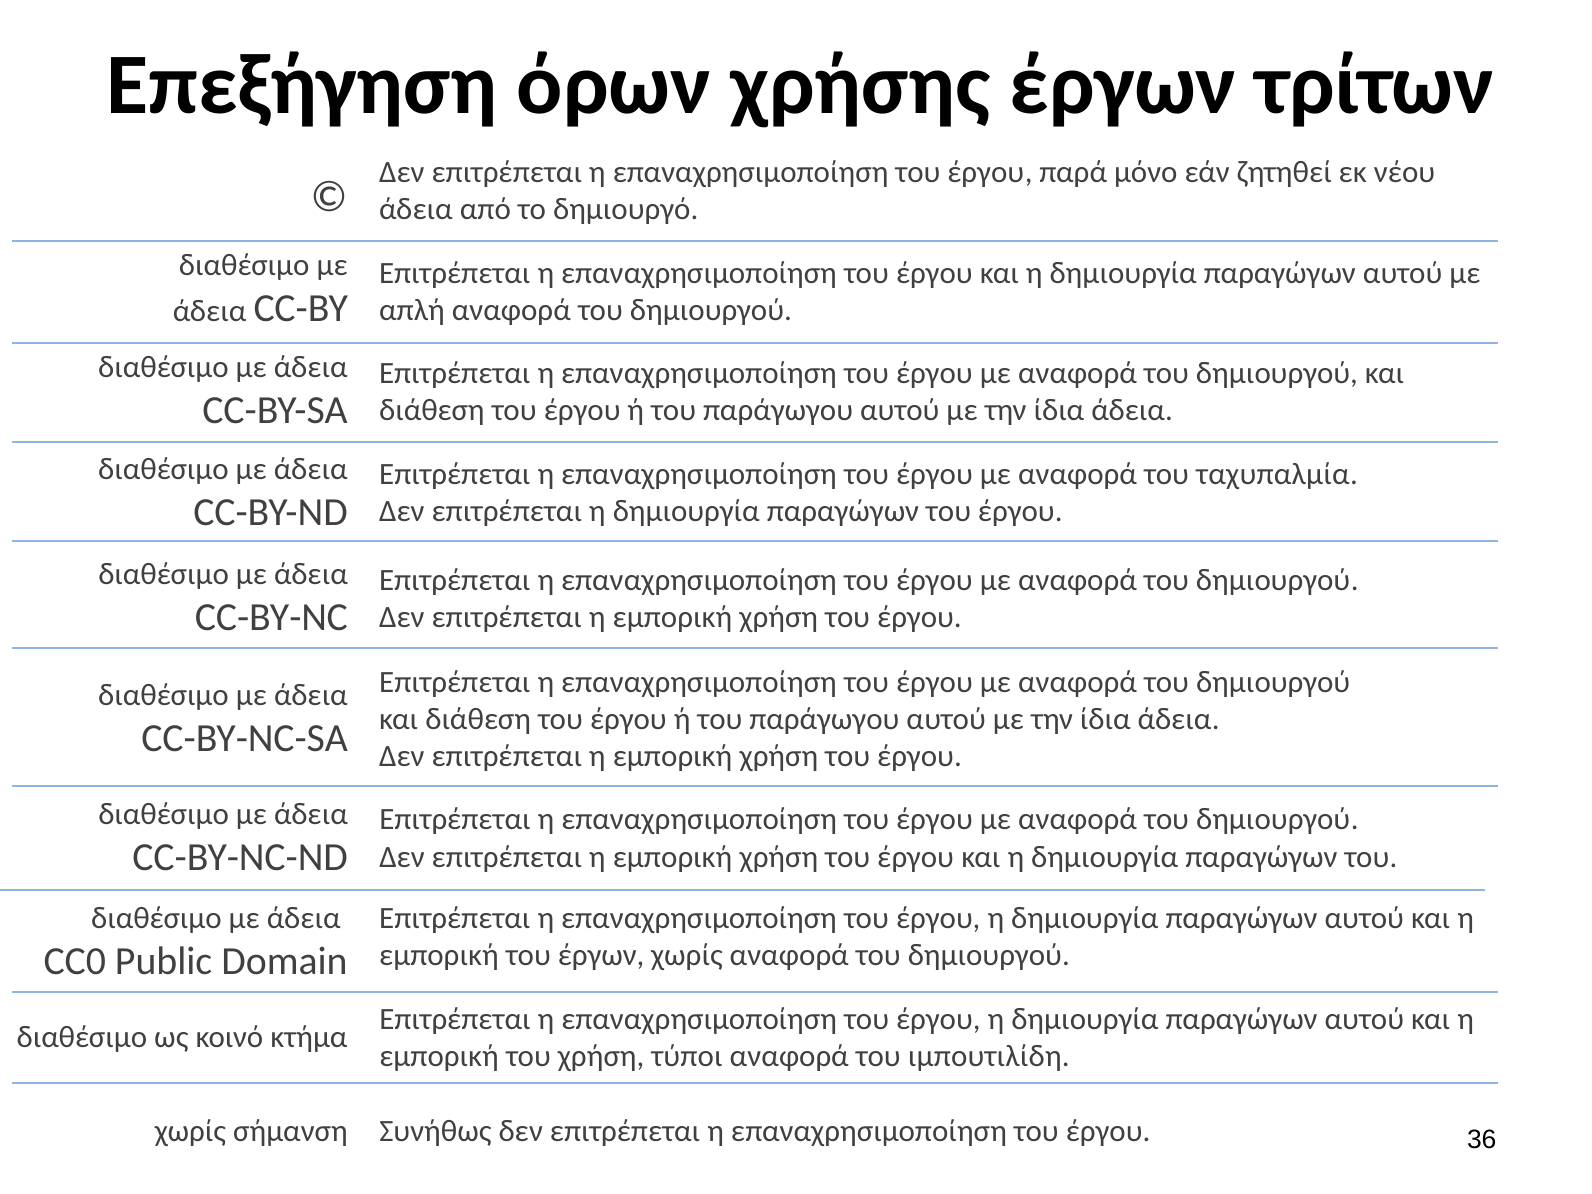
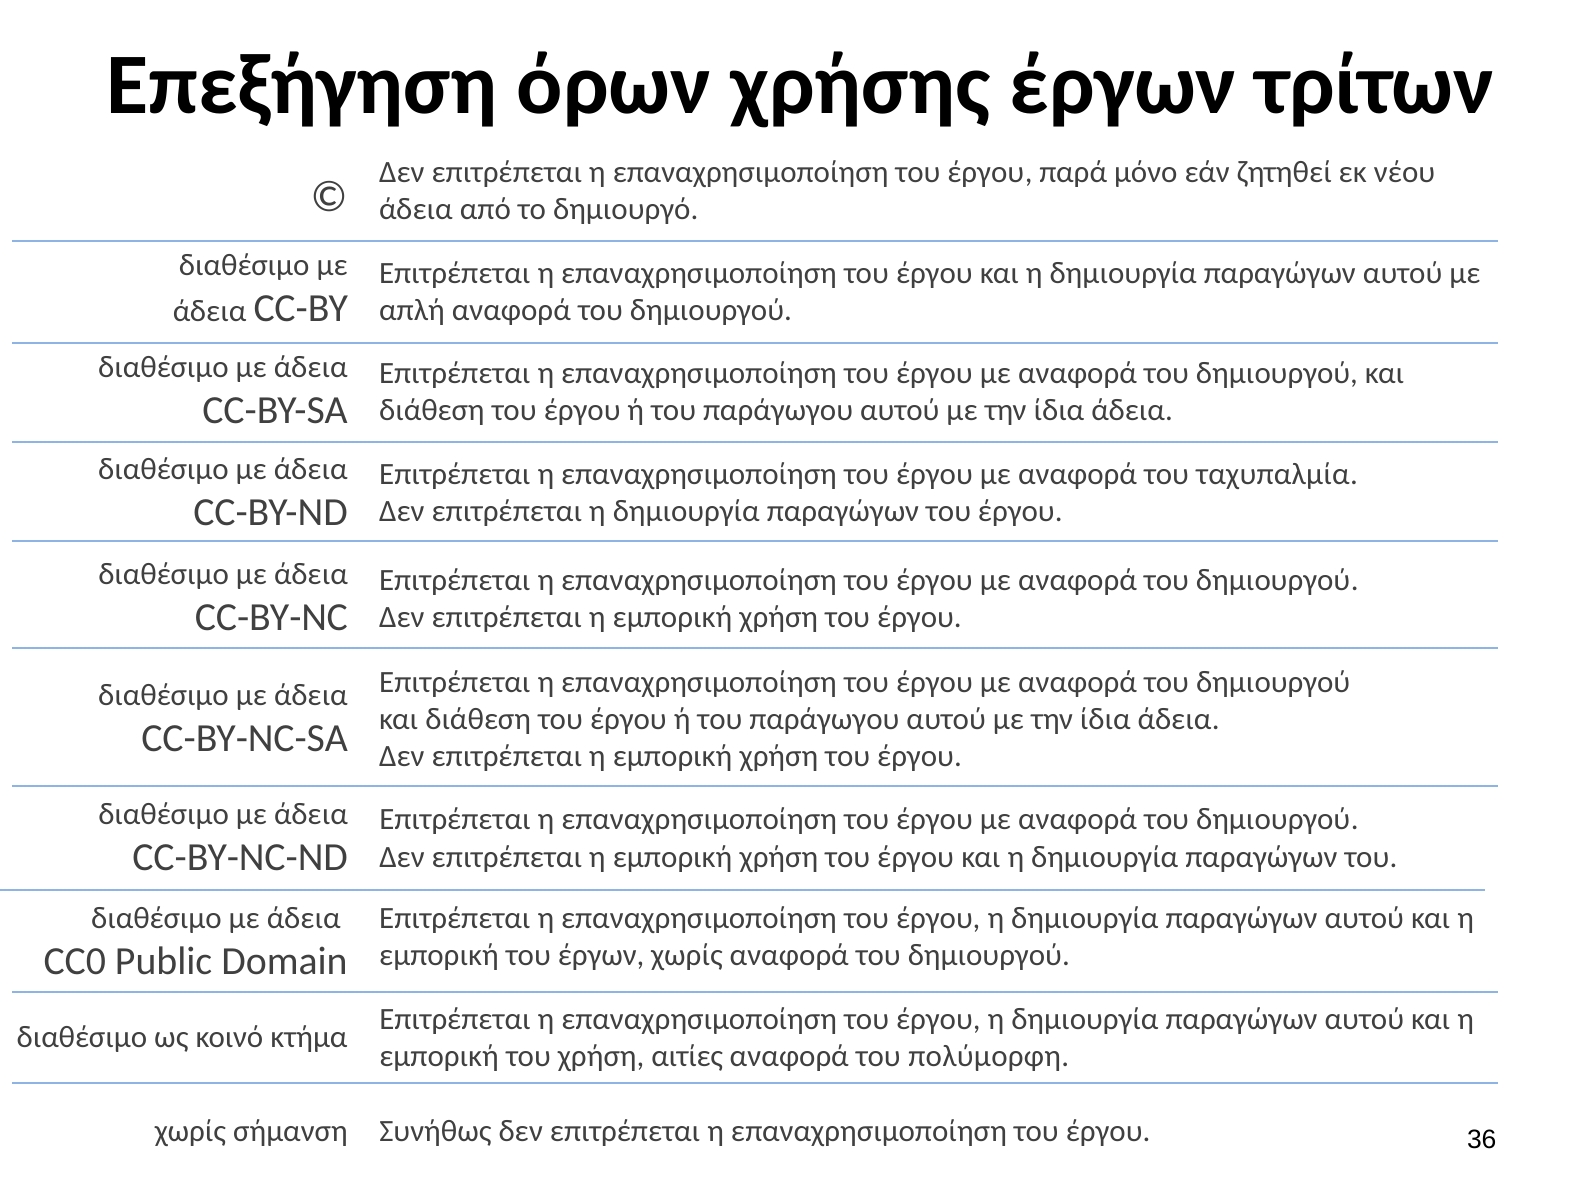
τύποι: τύποι -> αιτίες (687, 1056)
ιμπουτιλίδη: ιμπουτιλίδη -> πολύμορφη (989, 1056)
